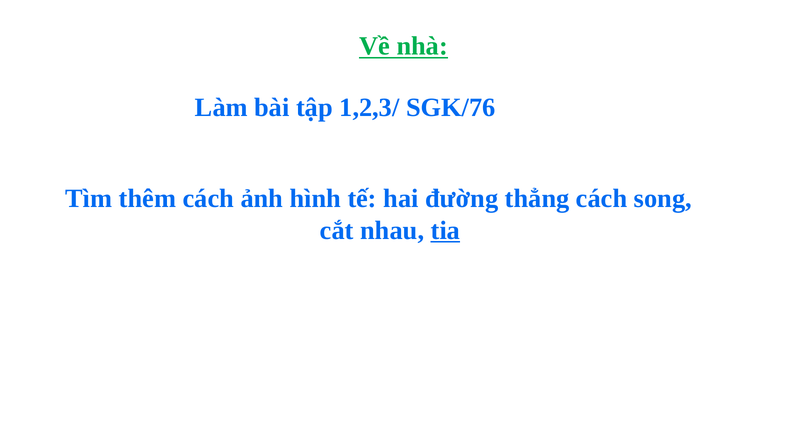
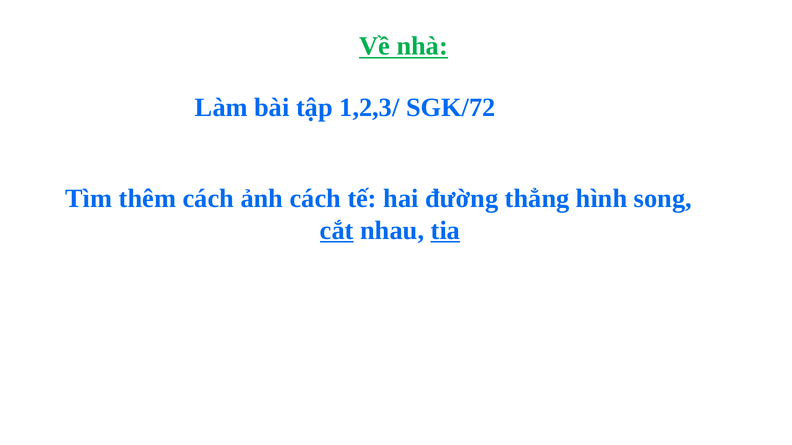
SGK/76: SGK/76 -> SGK/72 (451, 108)
ảnh hình: hình -> cách (315, 199)
thẳng cách: cách -> hình (602, 199)
cắt underline: none -> present (337, 231)
